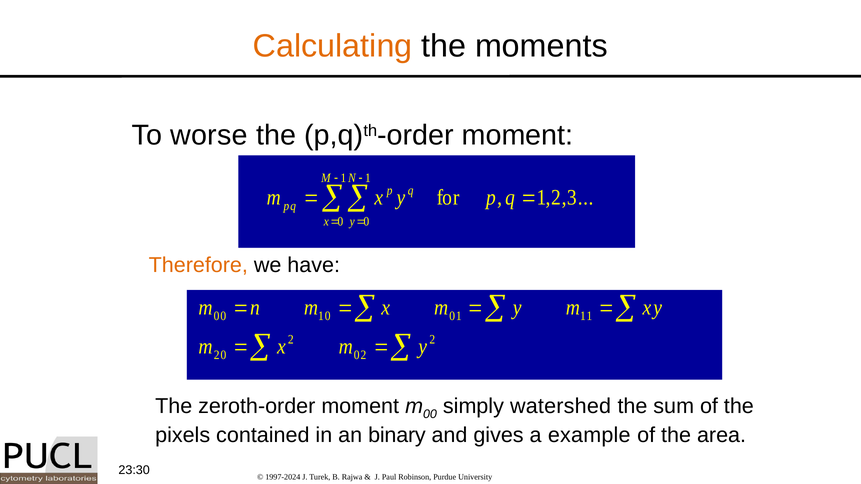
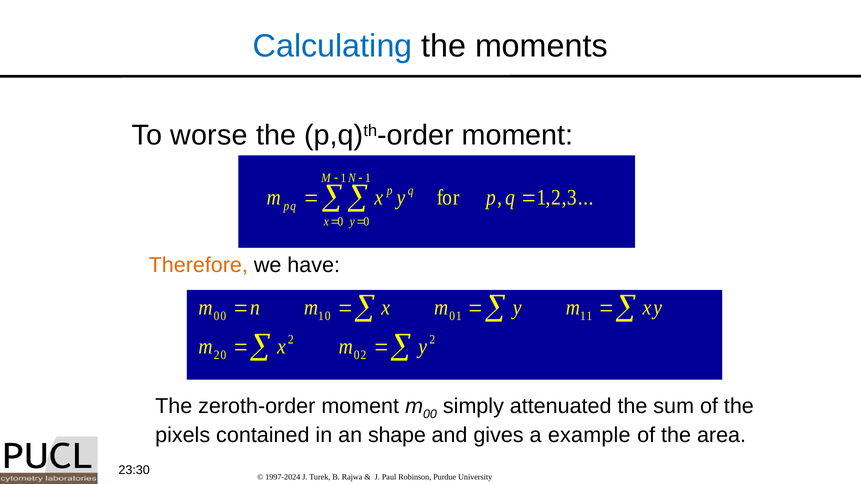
Calculating colour: orange -> blue (333, 46)
watershed: watershed -> attenuated (561, 406)
binary: binary -> shape (397, 436)
